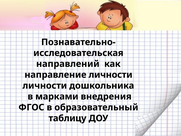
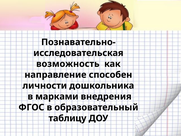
направлений: направлений -> возможность (68, 64)
направление личности: личности -> способен (110, 75)
